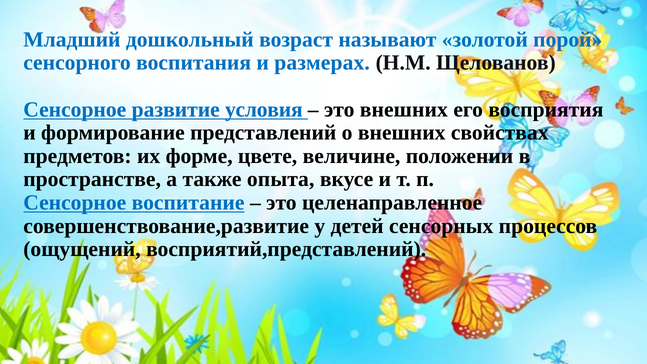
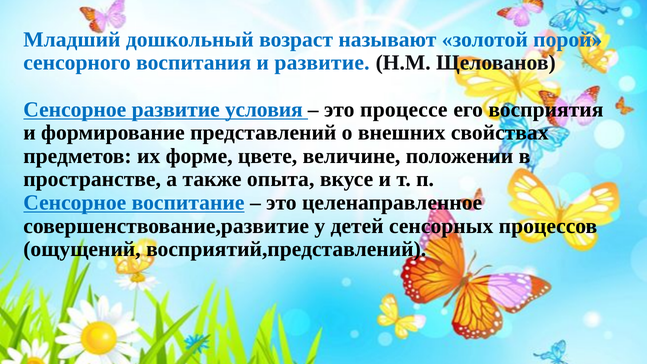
и размерах: размерах -> развитие (322, 63)
это внешних: внешних -> процессе (404, 109)
